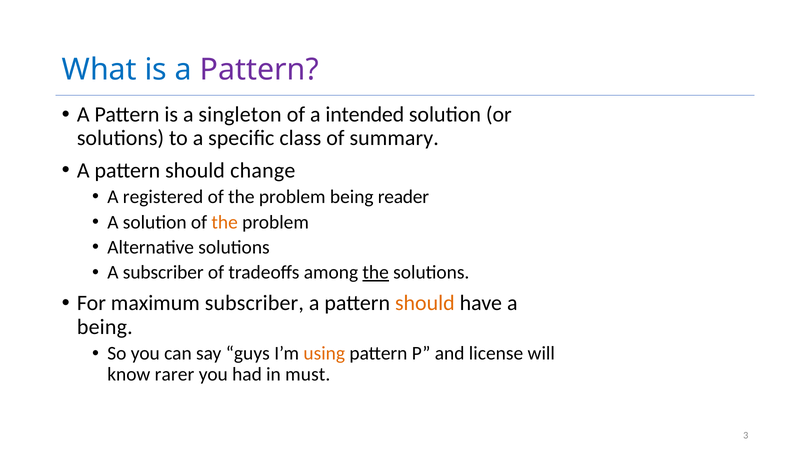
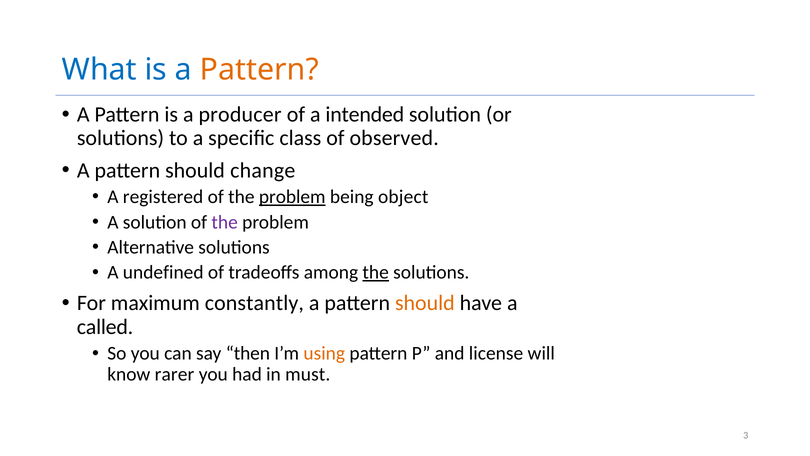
Pattern colour: purple -> orange (259, 70)
singleton: singleton -> producer (240, 114)
summary: summary -> observed (394, 138)
problem underline: none -> present (292, 197)
reader: reader -> object (403, 197)
the colour: orange -> purple (225, 222)
A subscriber: subscriber -> undefined (163, 272)
maximum subscriber: subscriber -> constantly (254, 303)
being: being -> called (105, 327)
guys: guys -> then (248, 353)
